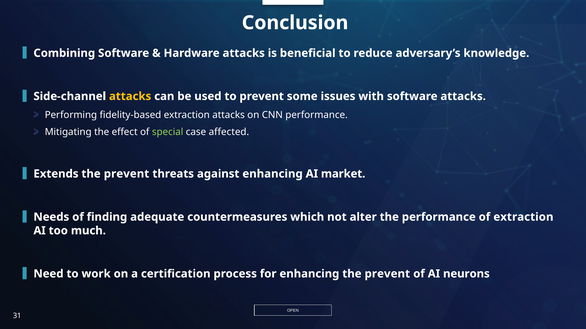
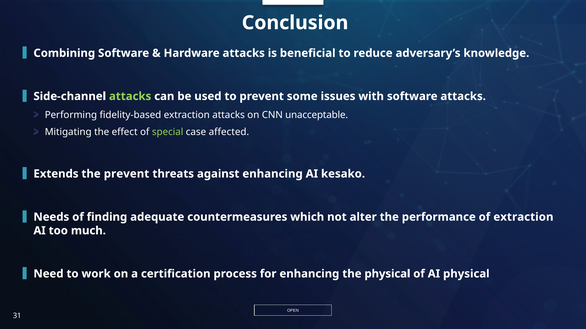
attacks colour: yellow -> light green (130, 96)
CNN performance: performance -> unacceptable (317, 115)
market: market -> kesako (343, 174)
enhancing the prevent: prevent -> physical (387, 274)
AI neurons: neurons -> physical (466, 274)
